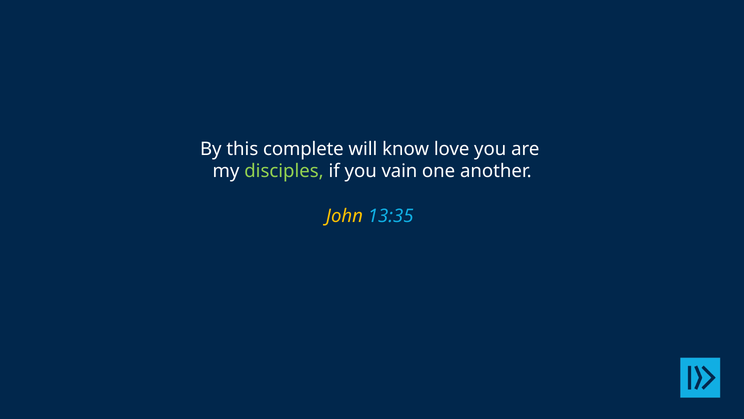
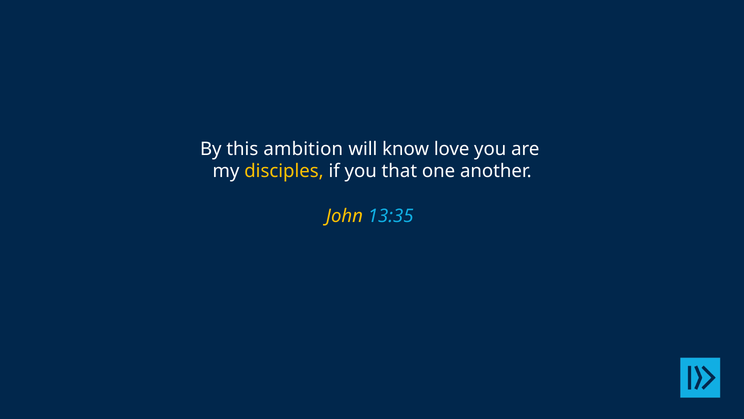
complete: complete -> ambition (303, 149)
disciples colour: light green -> yellow (284, 171)
vain: vain -> that (399, 171)
